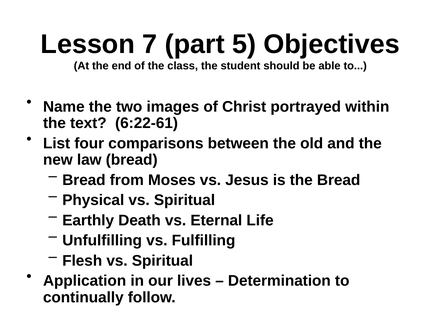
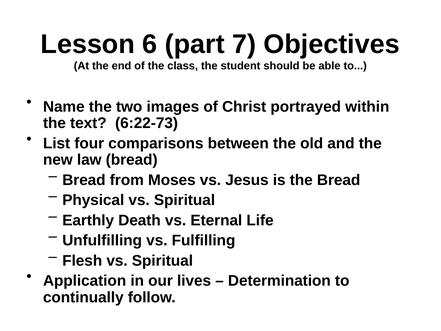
7: 7 -> 6 (150, 44)
5: 5 -> 7 (244, 44)
6:22-61: 6:22-61 -> 6:22-73 (147, 123)
